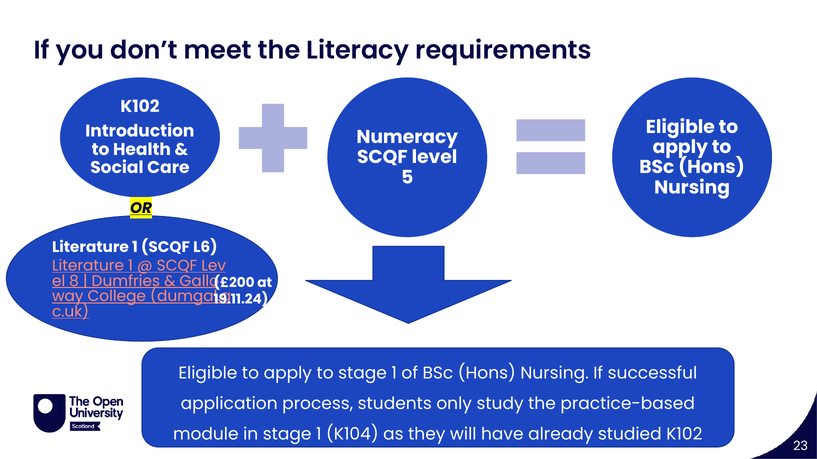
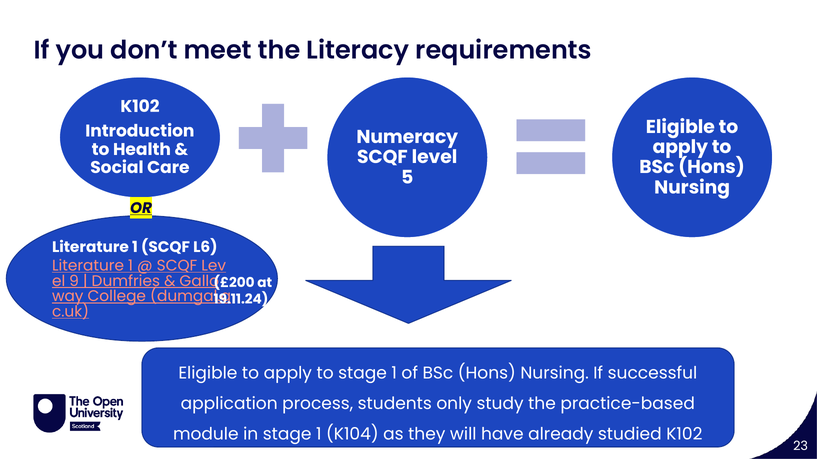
8: 8 -> 9 (74, 281)
